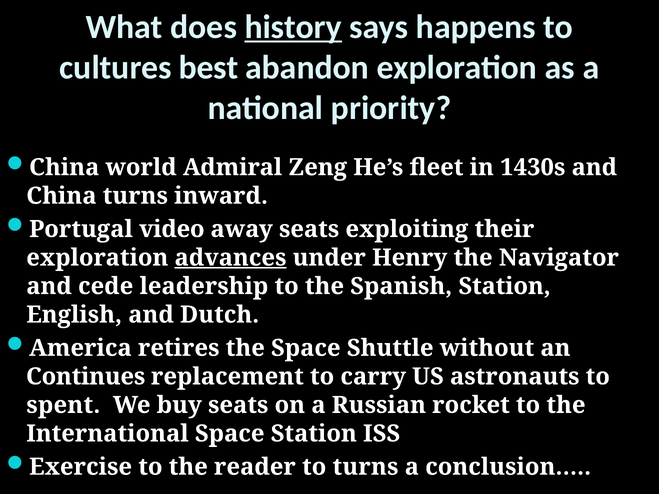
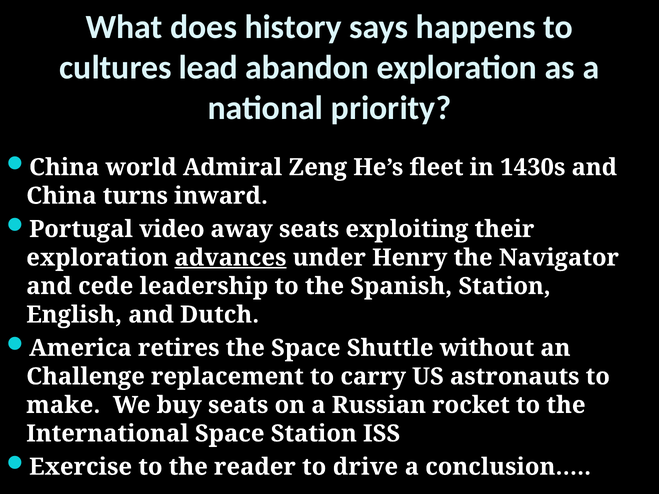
history underline: present -> none (293, 27)
best: best -> lead (209, 68)
Continues: Continues -> Challenge (86, 377)
spent: spent -> make (63, 405)
to turns: turns -> drive (365, 467)
